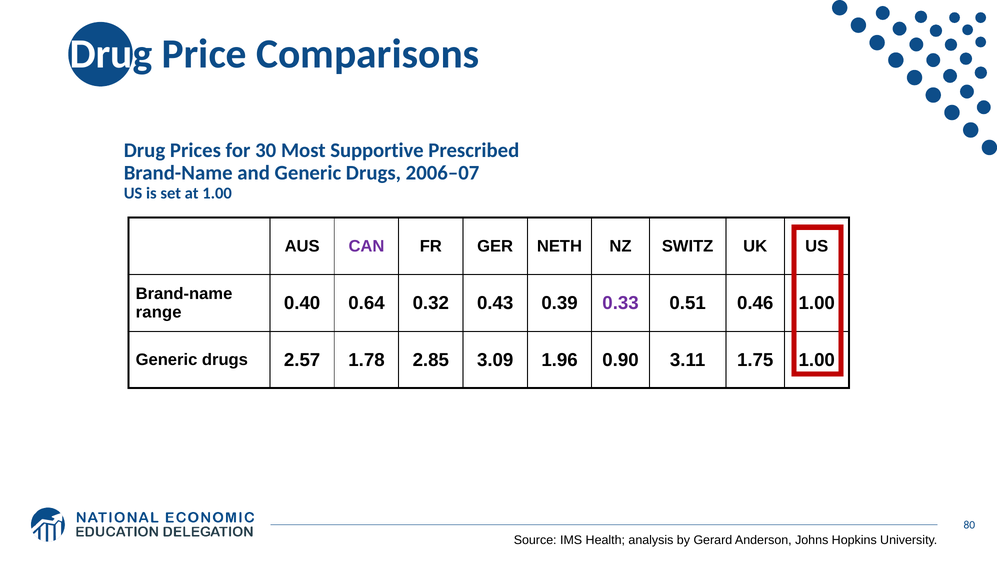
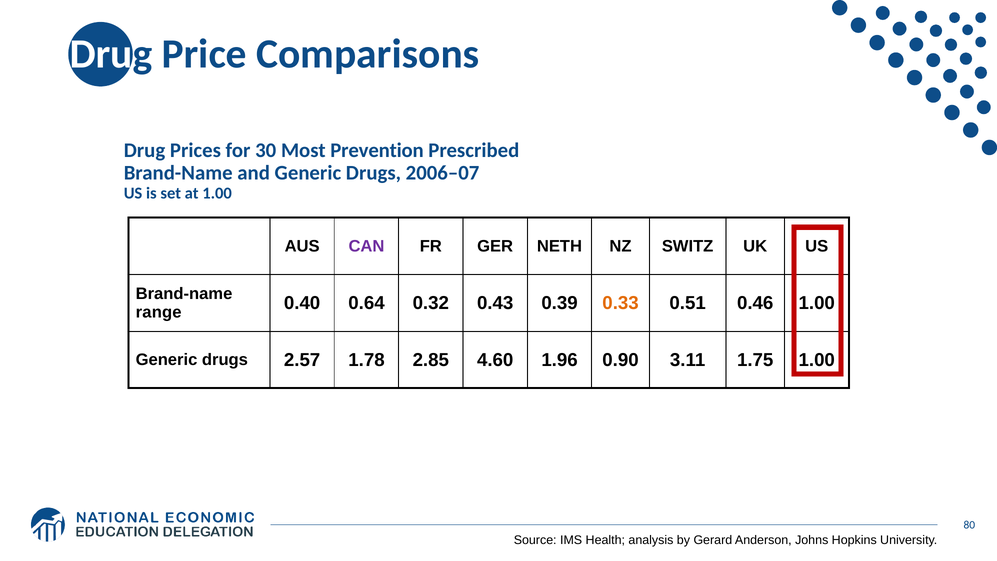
Supportive: Supportive -> Prevention (377, 150)
0.33 colour: purple -> orange (621, 303)
3.09: 3.09 -> 4.60 (495, 360)
